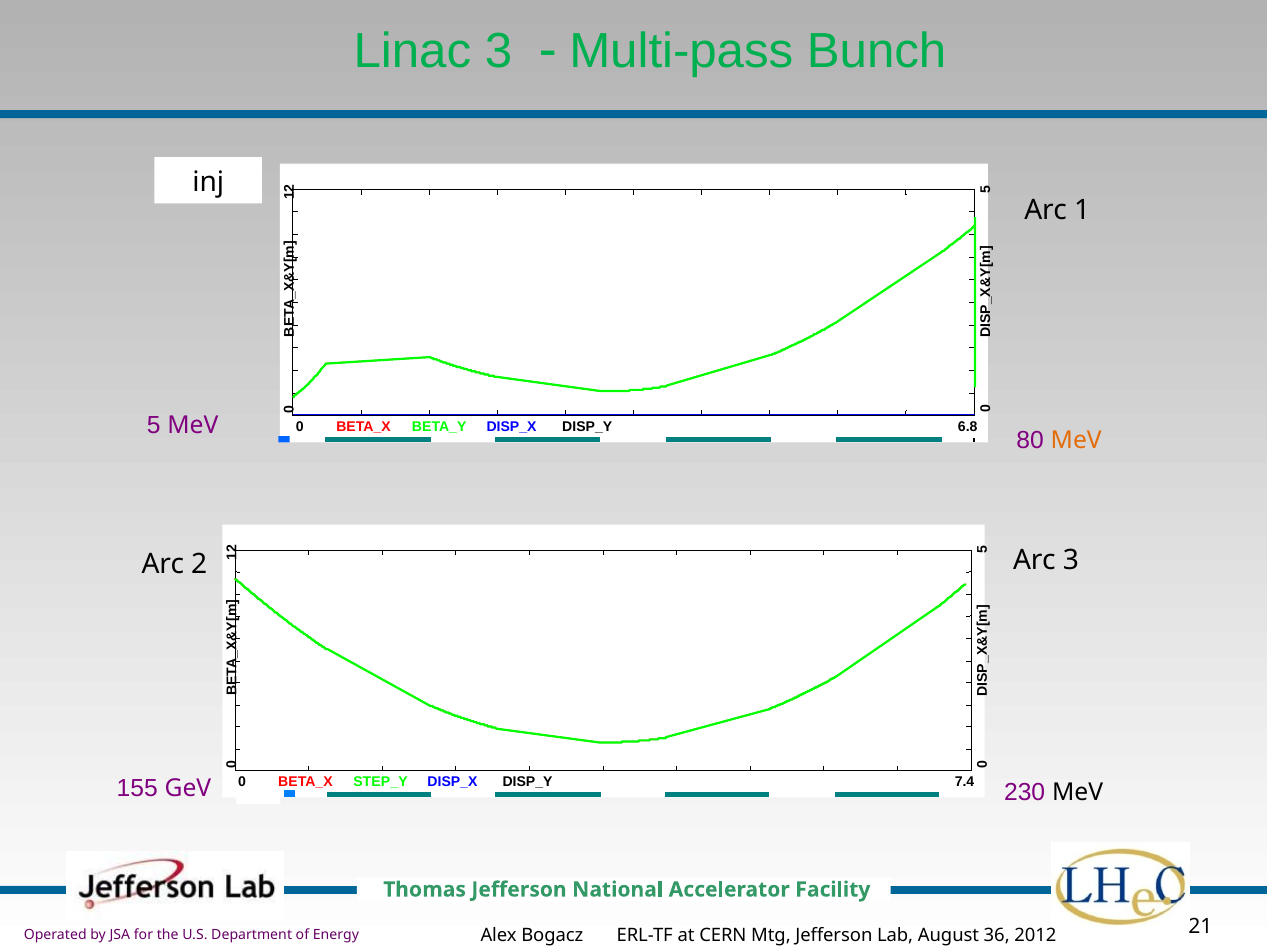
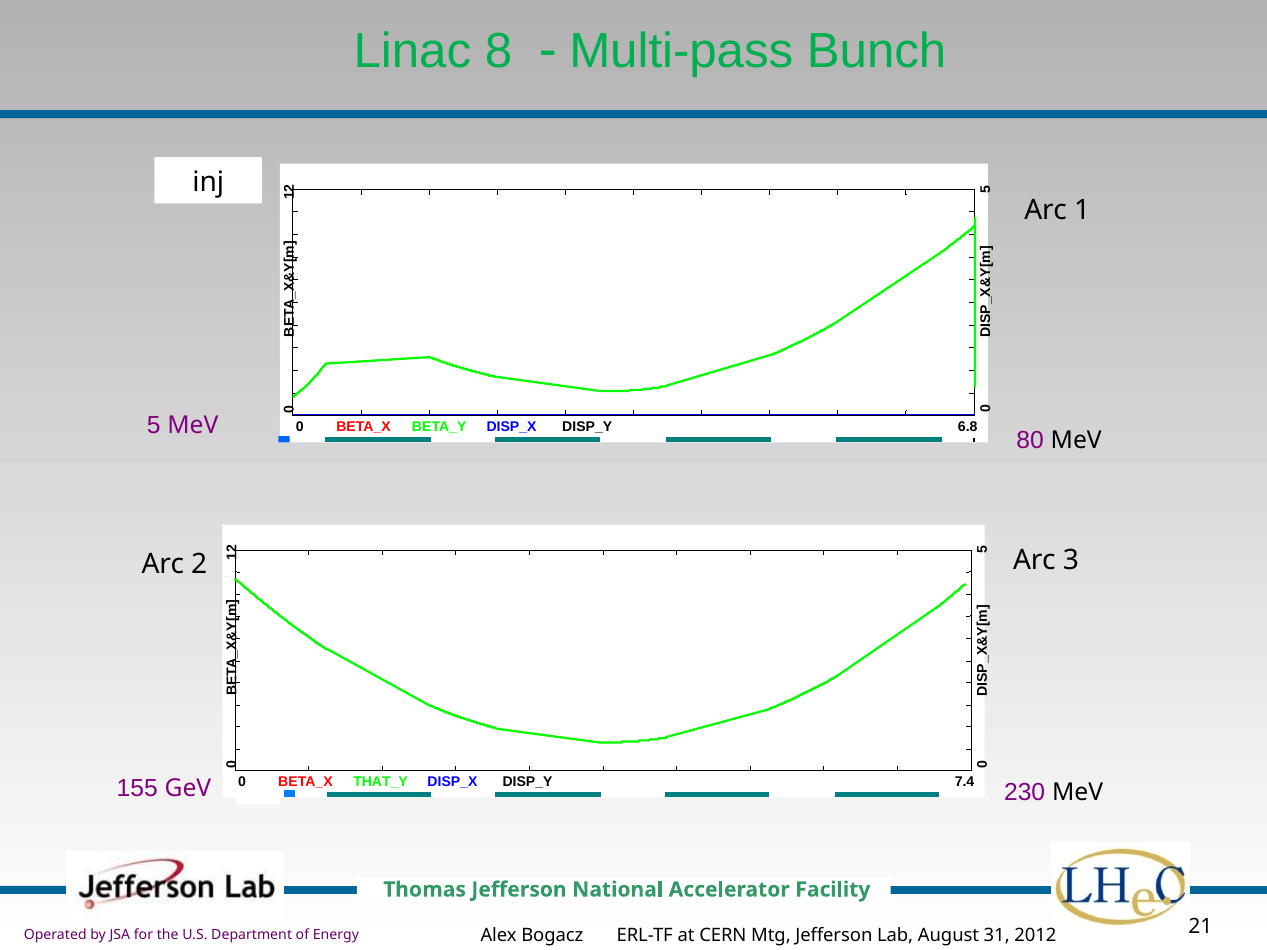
Linac 3: 3 -> 8 (498, 52)
MeV colour: orange -> black (1076, 440)
STEP_Y: STEP_Y -> THAT_Y (381, 782)
36: 36 -> 31 (997, 936)
